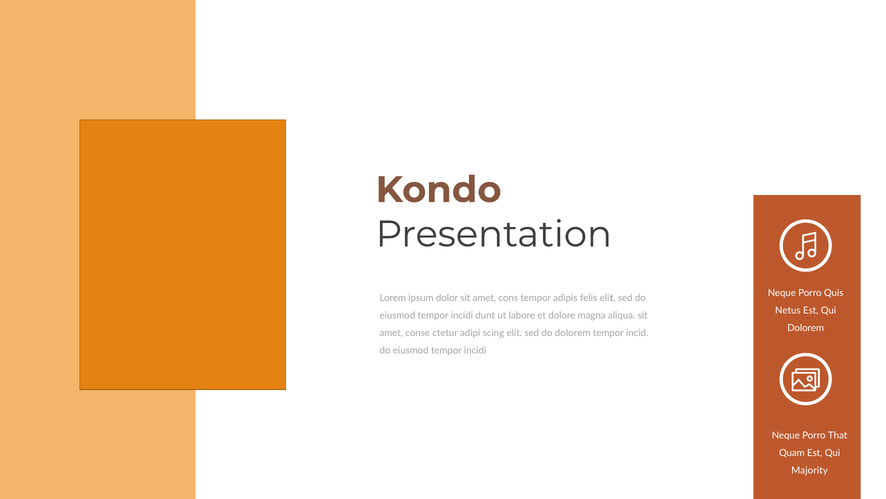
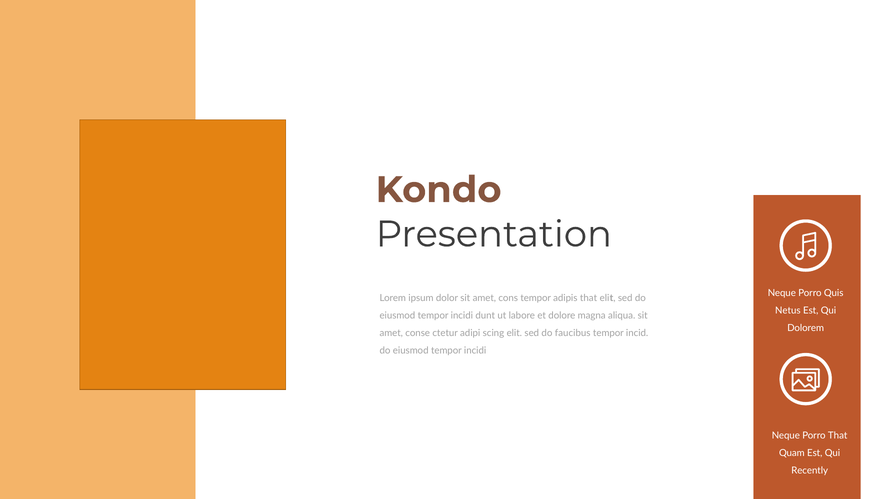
adipis felis: felis -> that (589, 298)
do dolorem: dolorem -> faucibus (573, 332)
Majority: Majority -> Recently (810, 470)
